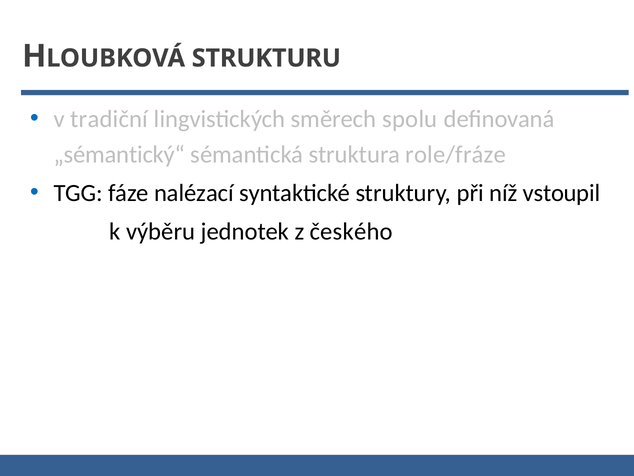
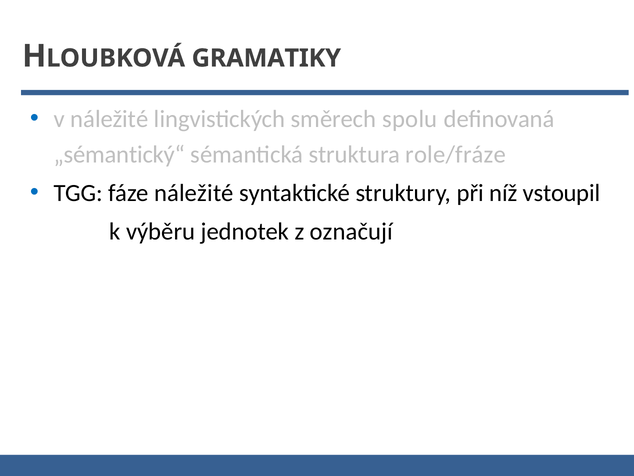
STRUKTURU: STRUKTURU -> GRAMATIKY (266, 58)
v tradiční: tradiční -> náležité (109, 119)
fáze nalézací: nalézací -> náležité (194, 193)
českého: českého -> označují (351, 231)
